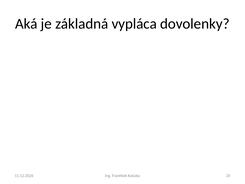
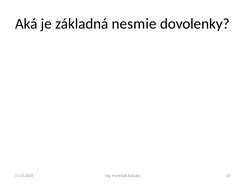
vypláca: vypláca -> nesmie (134, 24)
